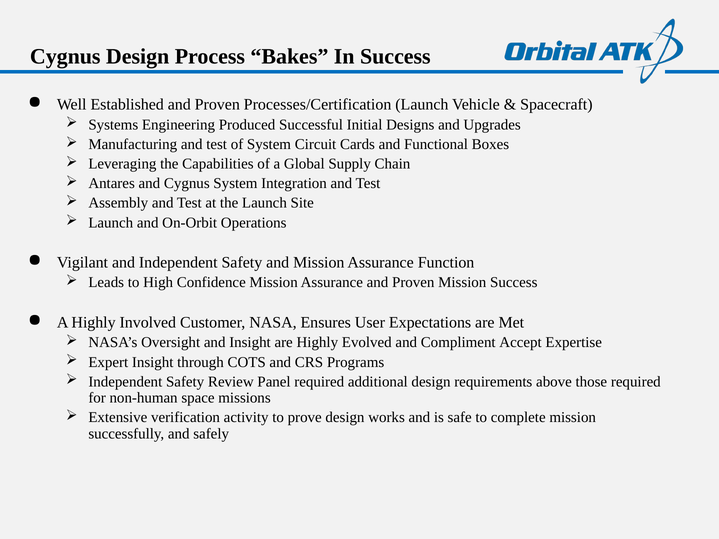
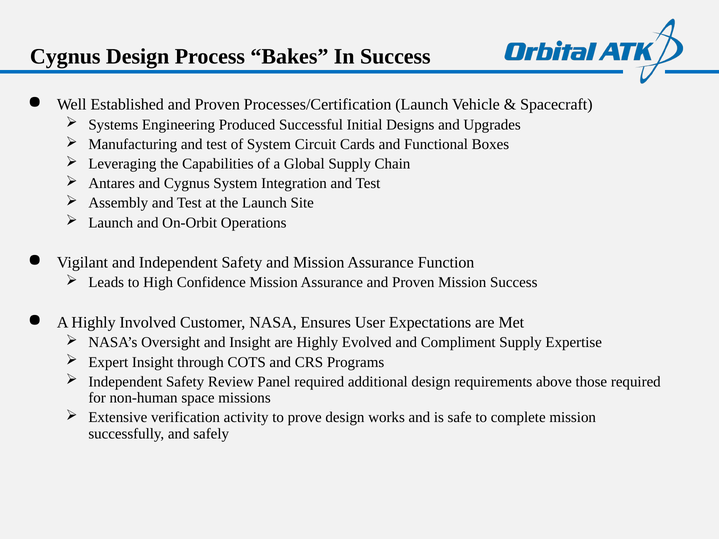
Compliment Accept: Accept -> Supply (521, 343)
